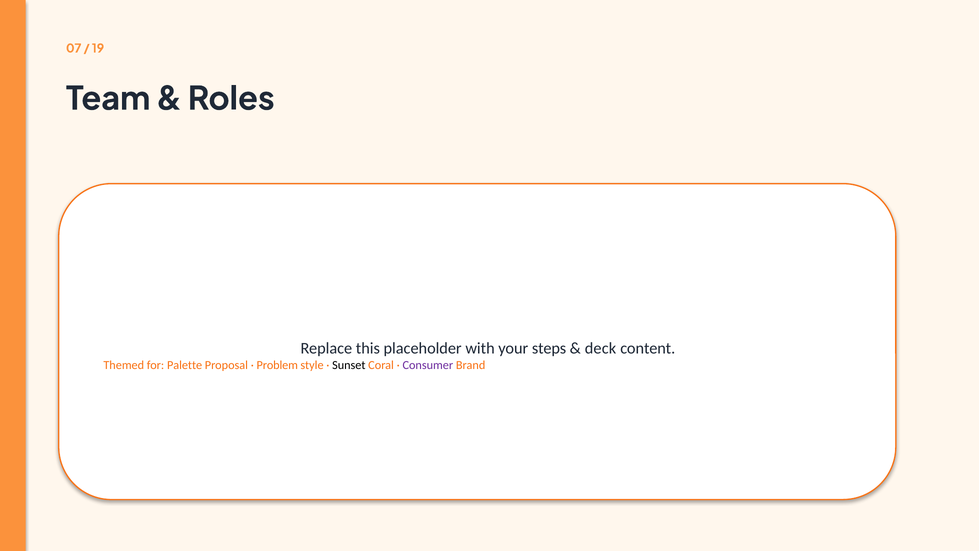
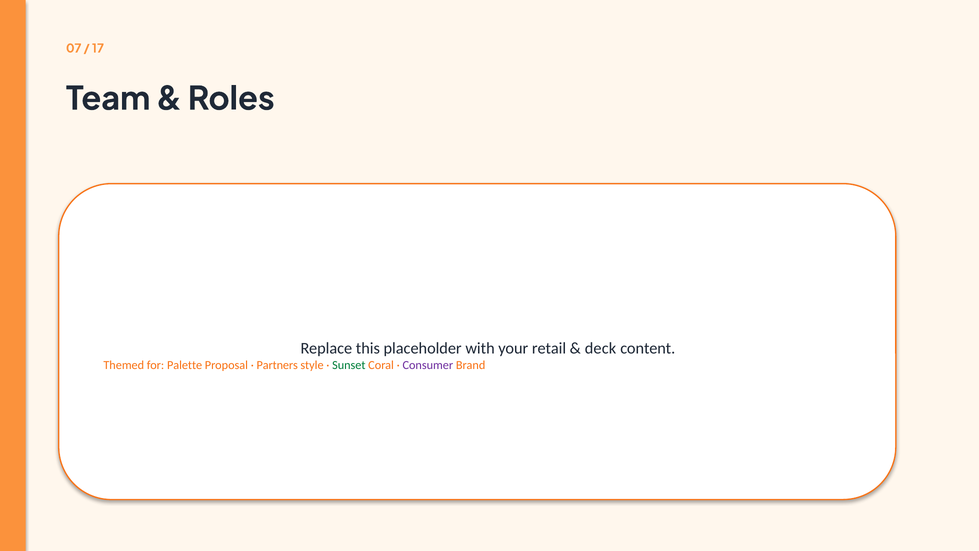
19: 19 -> 17 (98, 48)
steps: steps -> retail (549, 348)
Problem: Problem -> Partners (277, 365)
Sunset colour: black -> green (349, 365)
